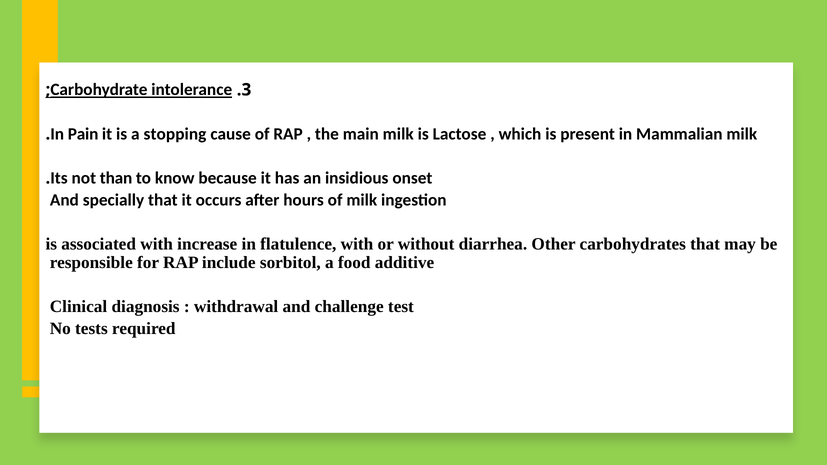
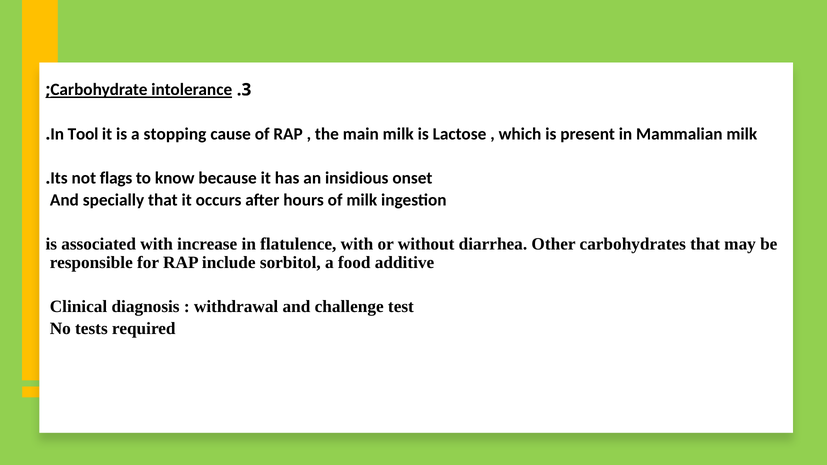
Pain: Pain -> Tool (83, 134)
than: than -> flags (116, 178)
